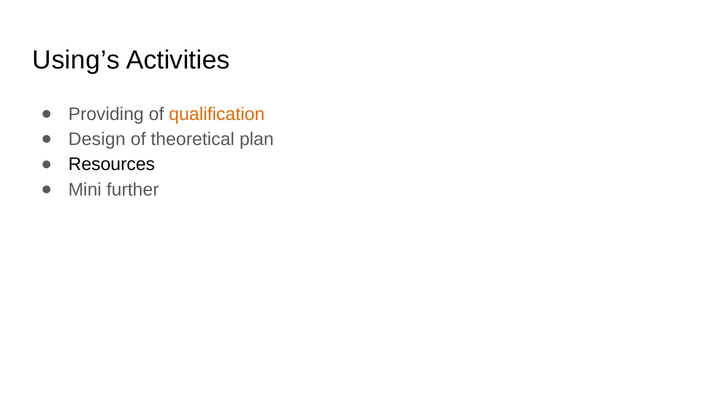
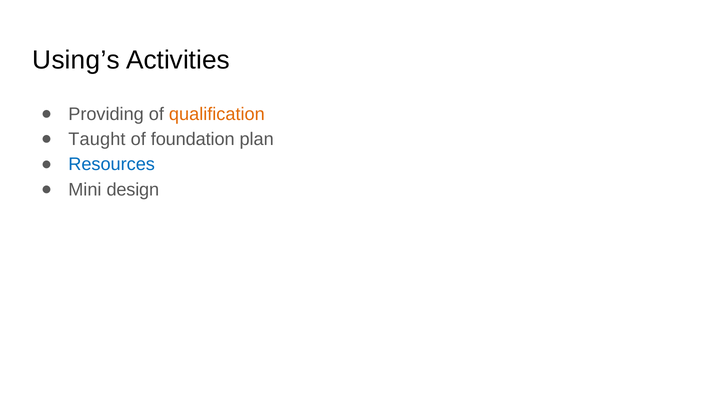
Design: Design -> Taught (97, 139)
theoretical: theoretical -> foundation (193, 139)
Resources colour: black -> blue (112, 164)
further: further -> design (133, 189)
